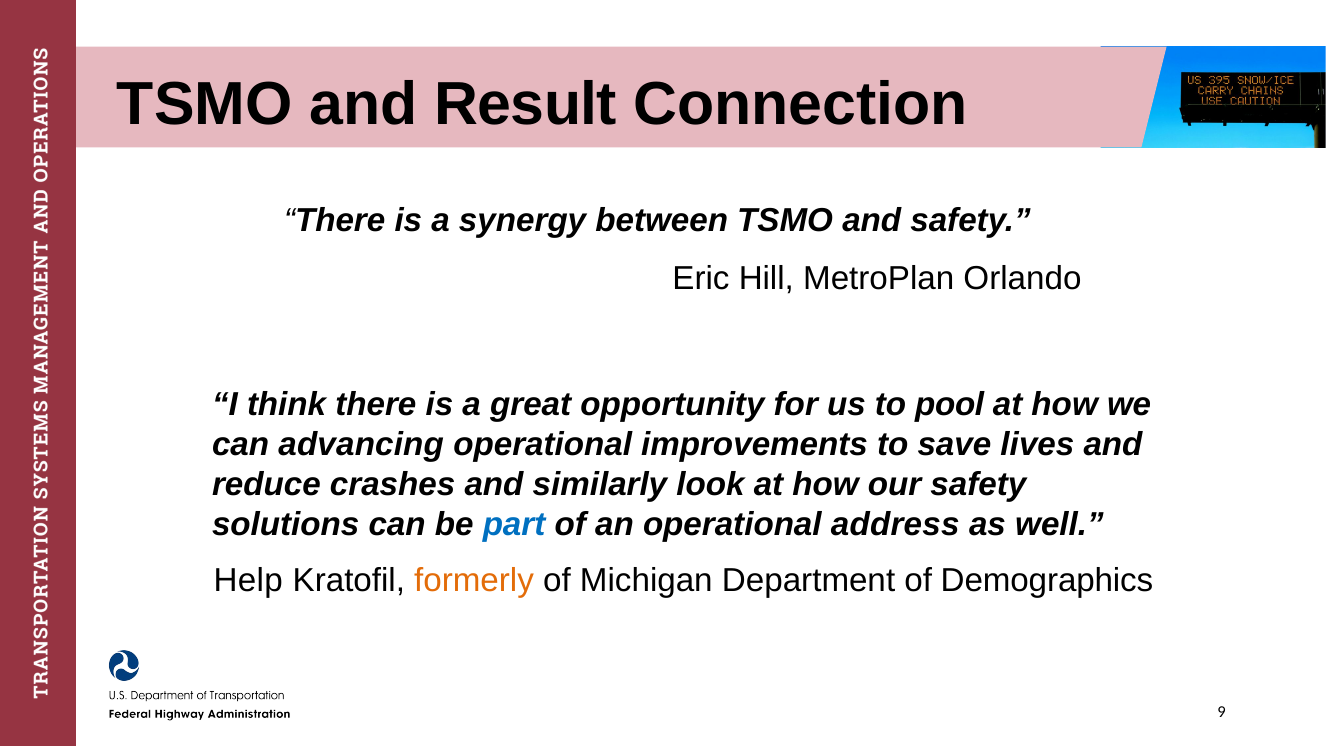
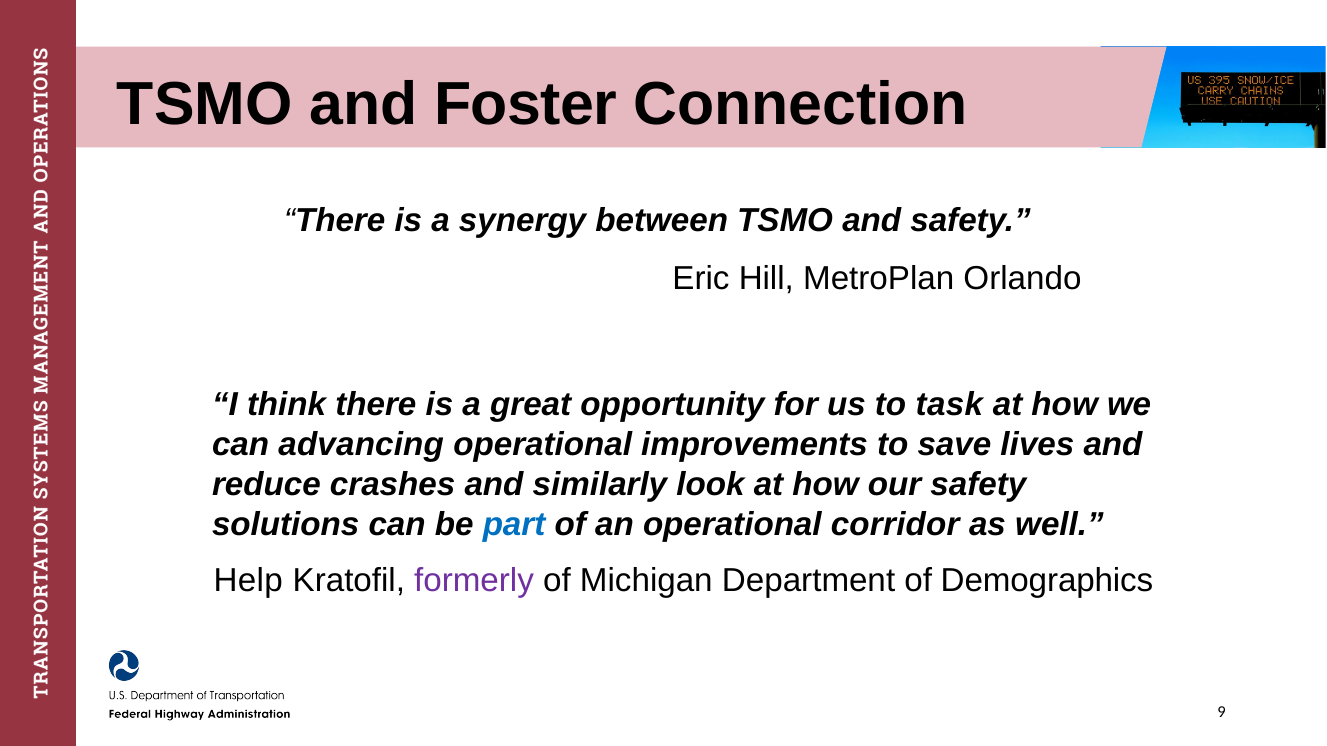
Result: Result -> Foster (526, 104)
pool: pool -> task (949, 405)
address: address -> corridor (895, 525)
formerly colour: orange -> purple (474, 581)
